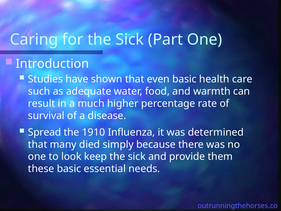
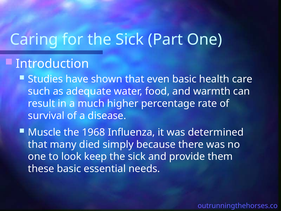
Spread: Spread -> Muscle (45, 132)
1910: 1910 -> 1968 (94, 132)
